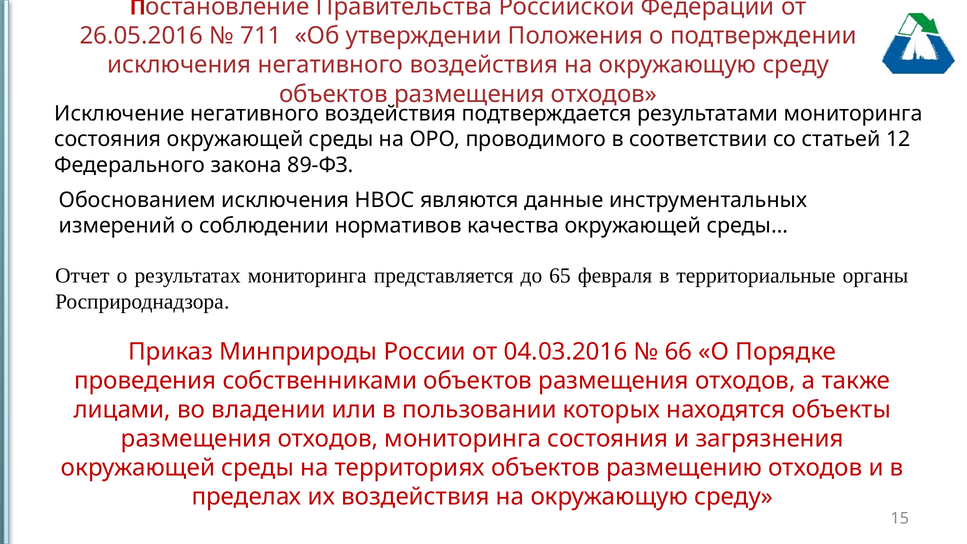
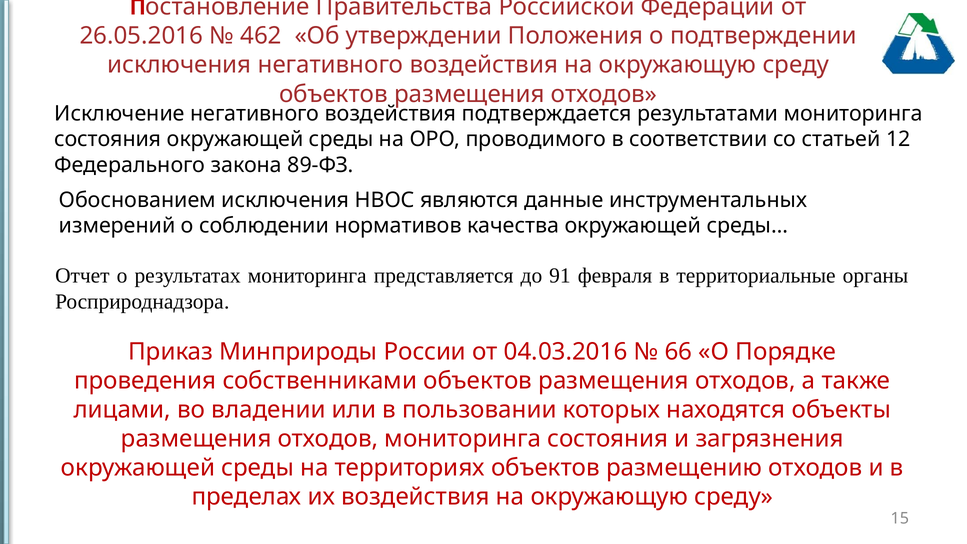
711: 711 -> 462 (261, 36)
65: 65 -> 91 (560, 276)
